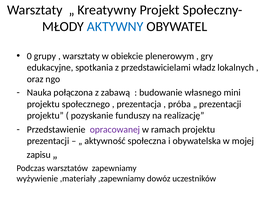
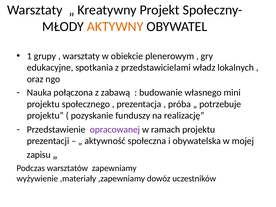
AKTYWNY colour: blue -> orange (115, 27)
0: 0 -> 1 (29, 56)
prezentacji: prezentacji -> potrzebuje (220, 104)
